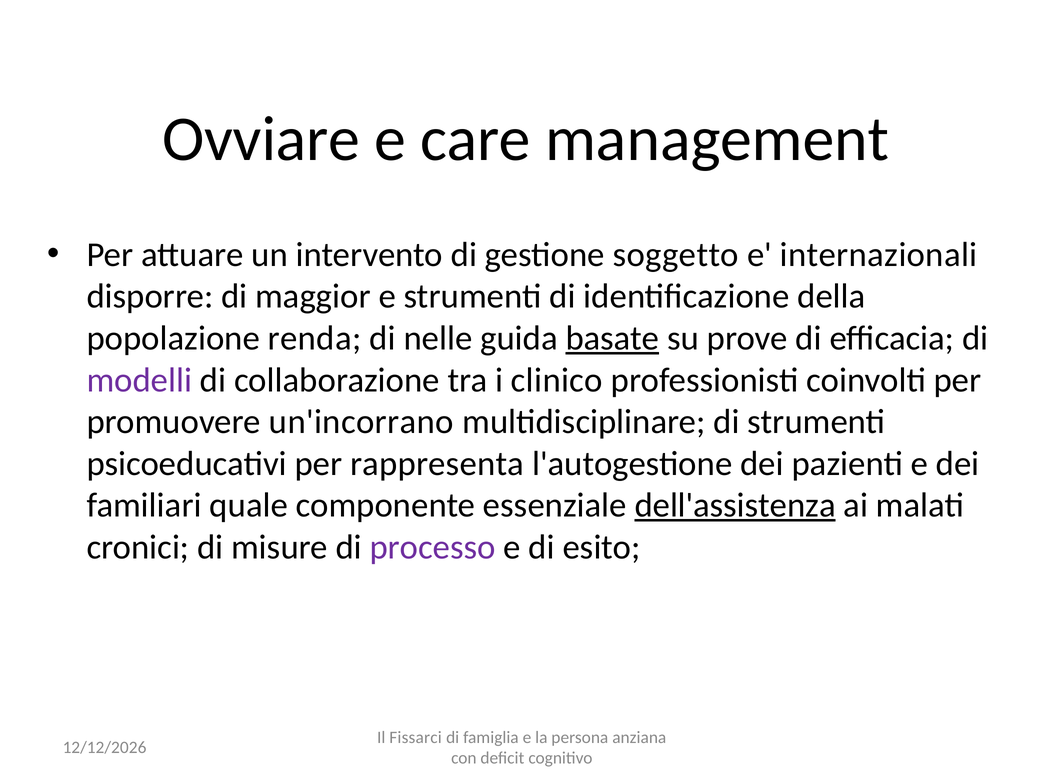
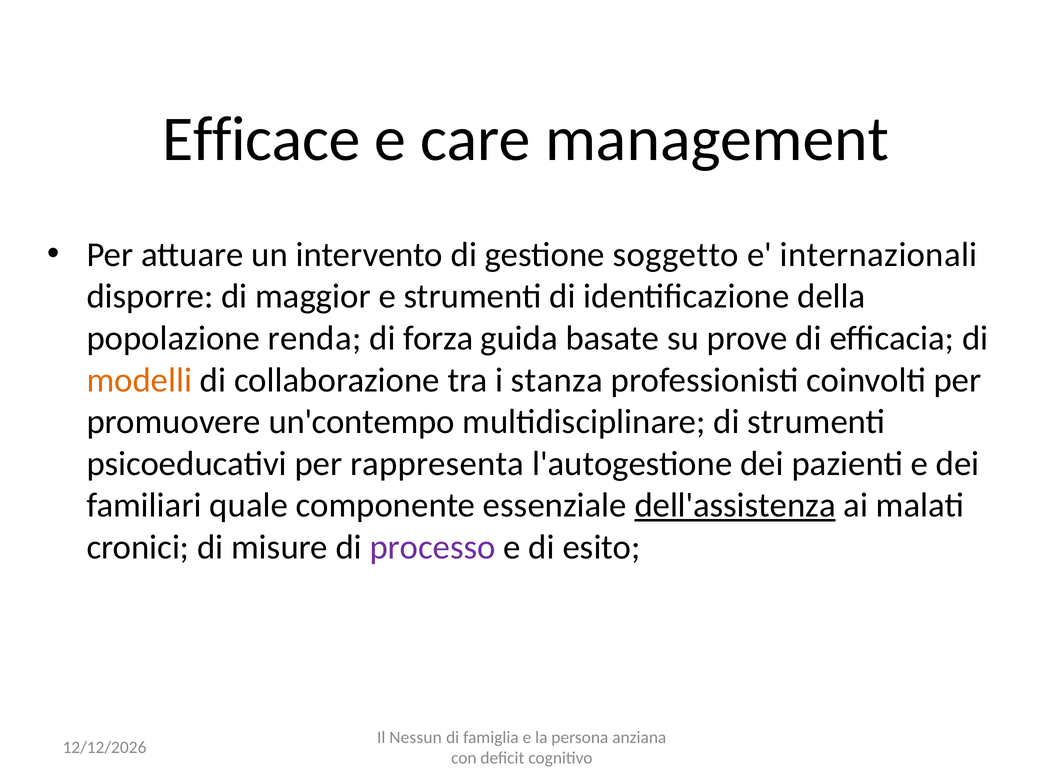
Ovviare: Ovviare -> Efficace (261, 139)
nelle: nelle -> forza (438, 338)
basate underline: present -> none (612, 338)
modelli colour: purple -> orange (139, 380)
clinico: clinico -> stanza (557, 380)
un'incorrano: un'incorrano -> un'contempo (362, 422)
Fissarci: Fissarci -> Nessun (416, 737)
